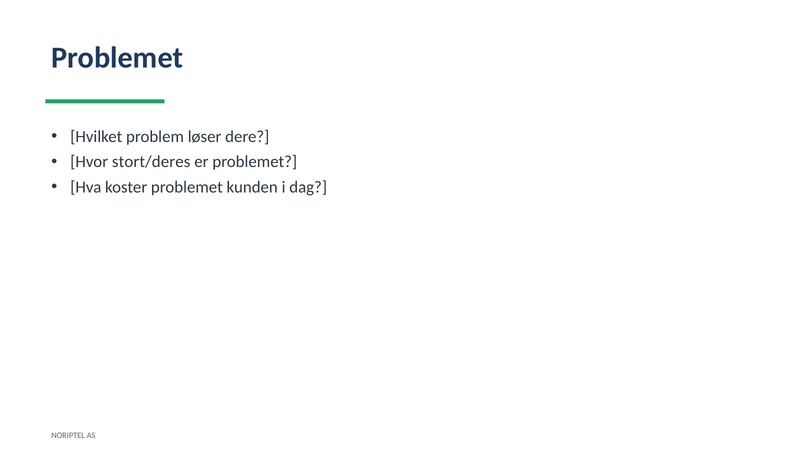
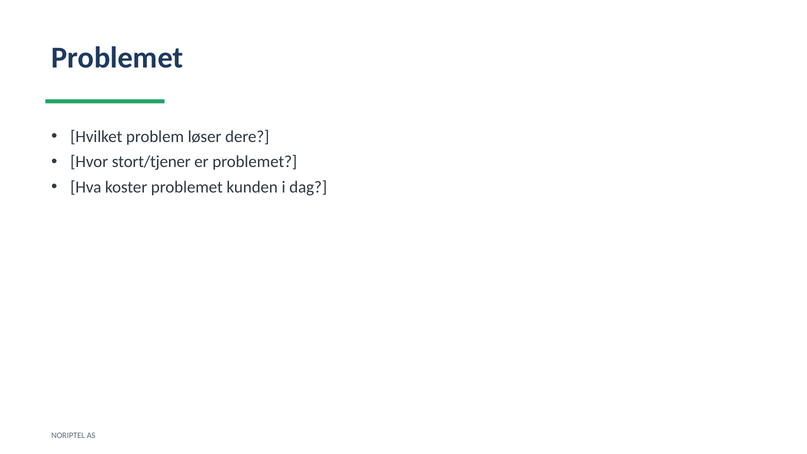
stort/deres: stort/deres -> stort/tjener (151, 162)
